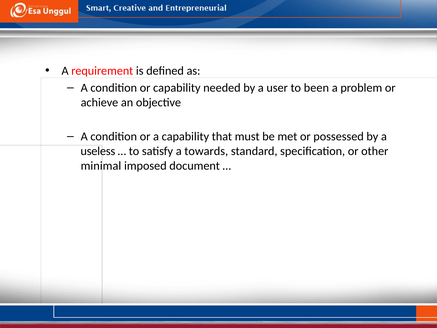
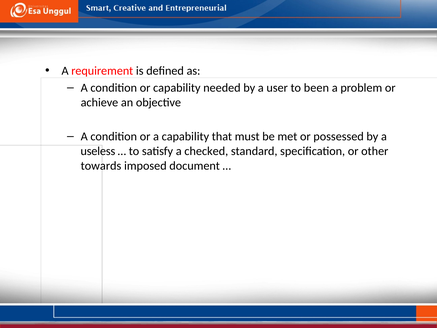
towards: towards -> checked (206, 151)
minimal: minimal -> towards (101, 166)
